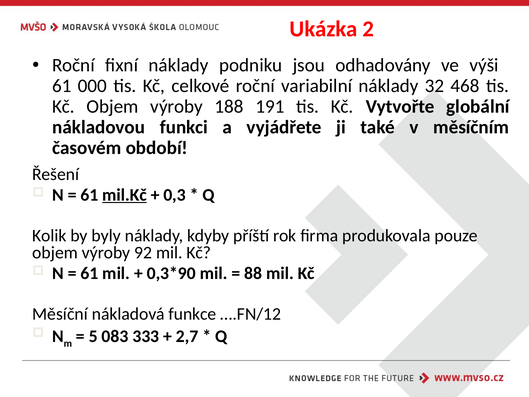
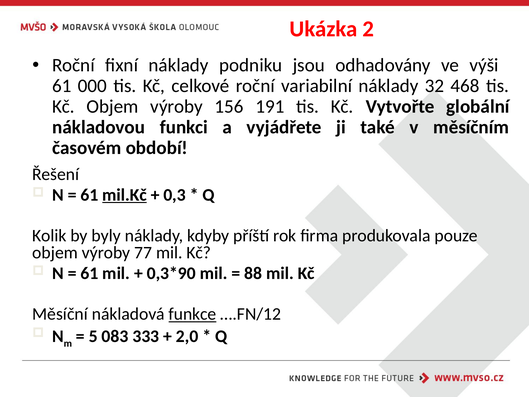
188: 188 -> 156 (229, 107)
92: 92 -> 77 (143, 253)
funkce underline: none -> present (192, 314)
2,7: 2,7 -> 2,0 (187, 336)
